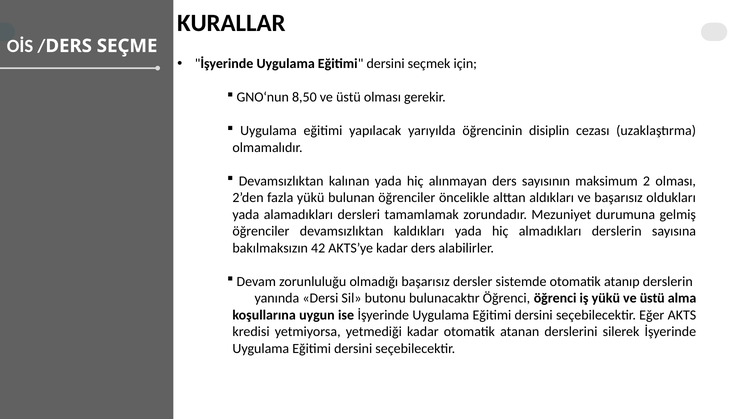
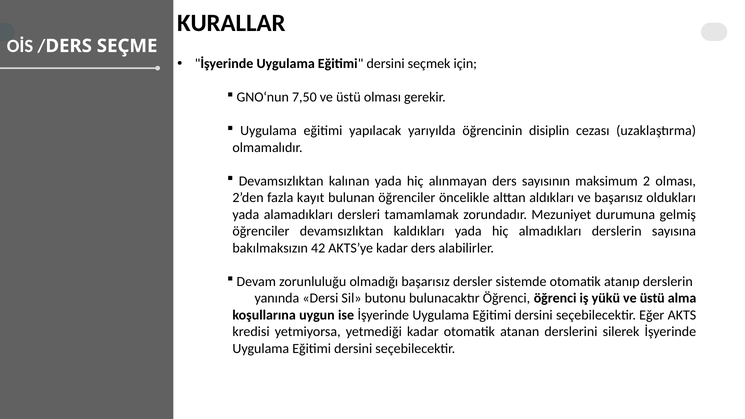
8,50: 8,50 -> 7,50 (304, 97)
fazla yükü: yükü -> kayıt (311, 198)
